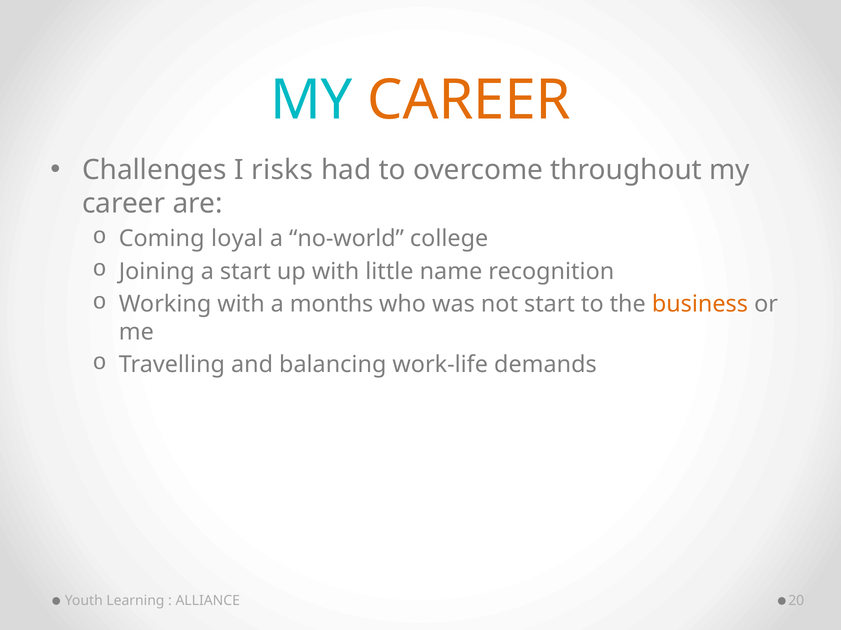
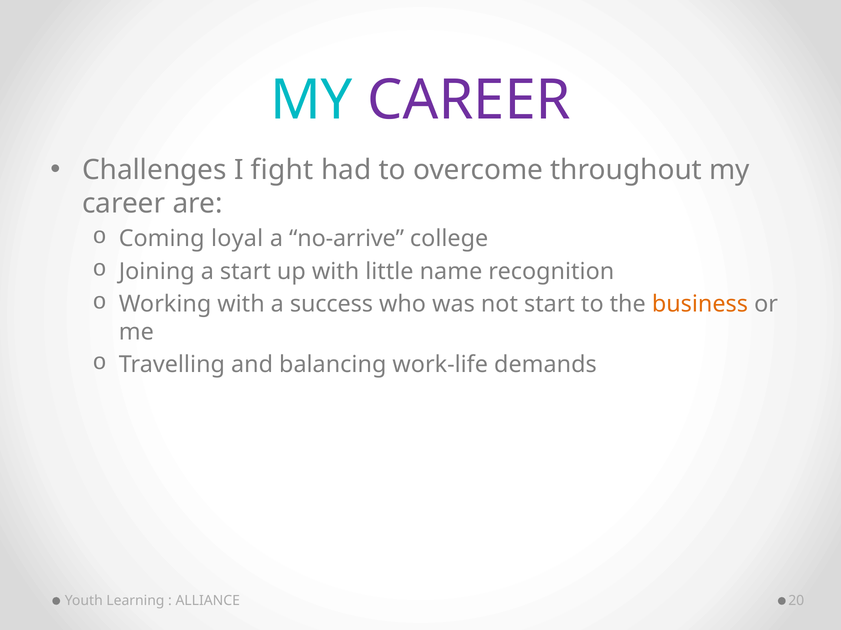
CAREER colour: orange -> purple (469, 100)
risks: risks -> fight (282, 170)
no-world: no-world -> no-arrive (347, 239)
months: months -> success (331, 304)
